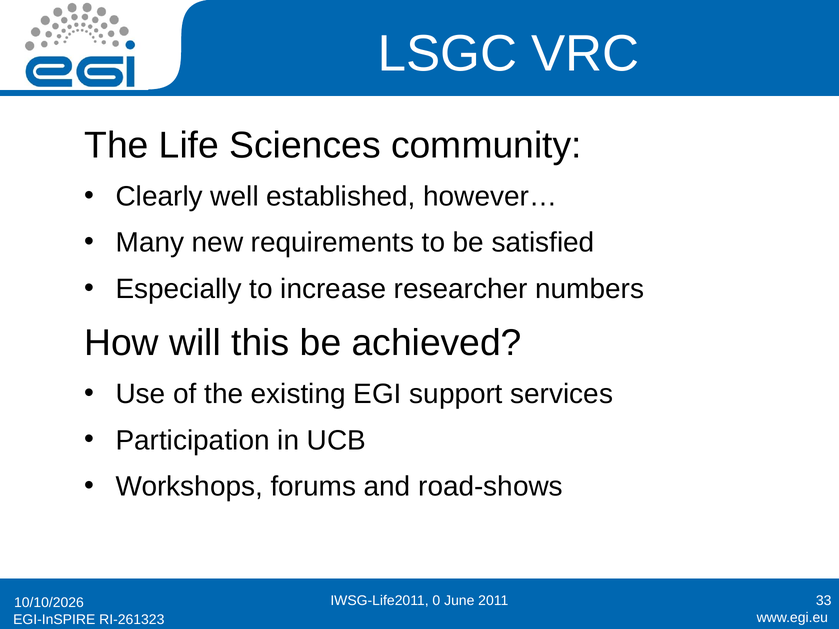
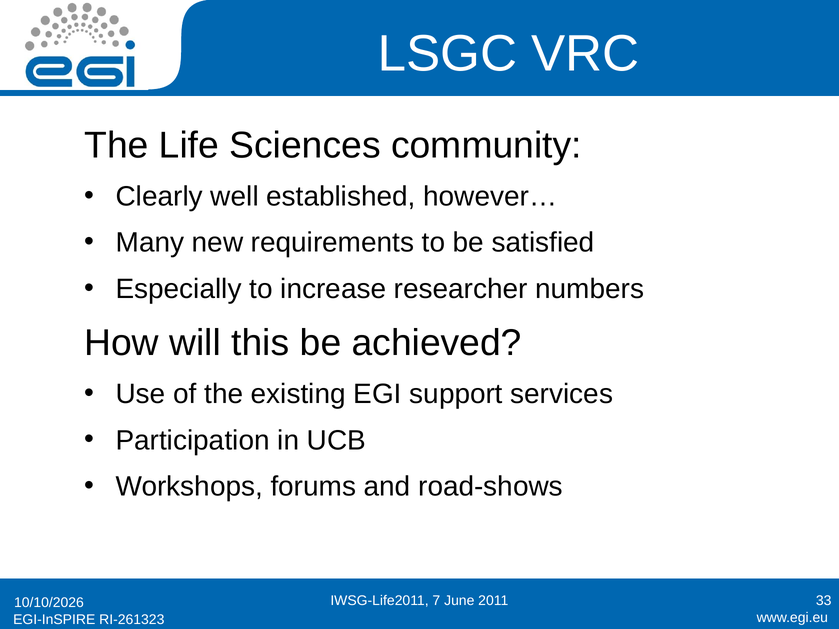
0: 0 -> 7 (436, 601)
